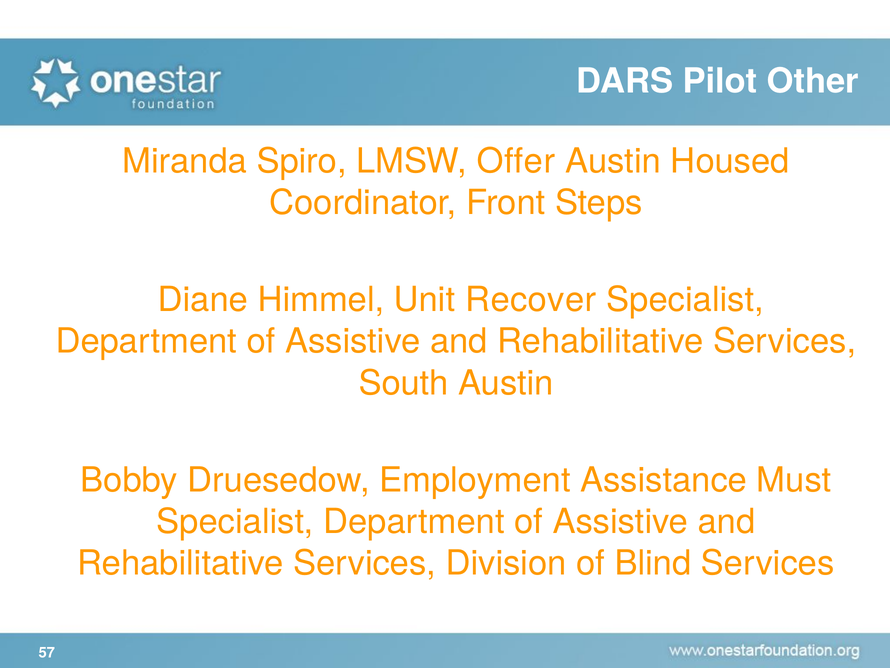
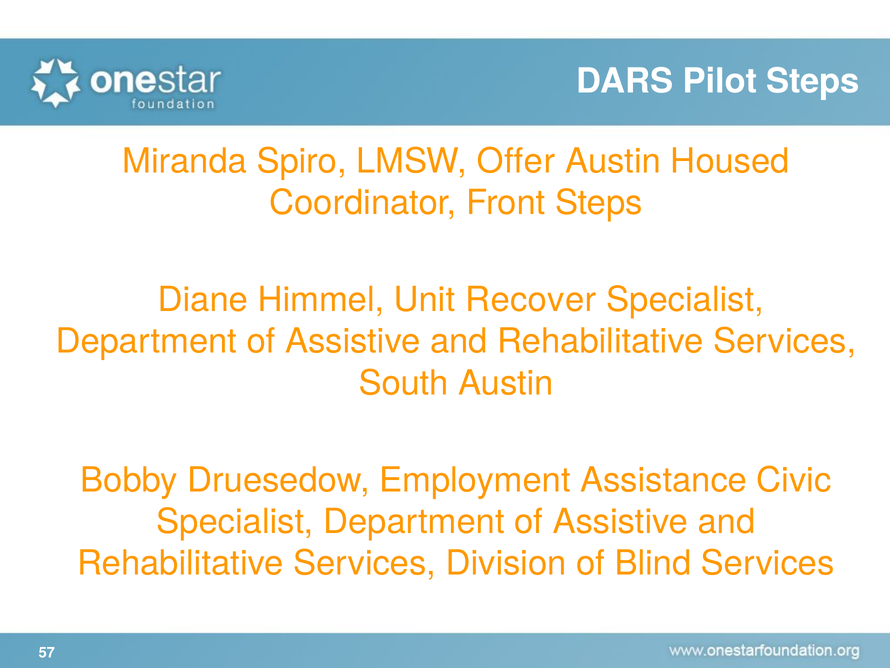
Pilot Other: Other -> Steps (813, 81)
Must: Must -> Civic (794, 480)
